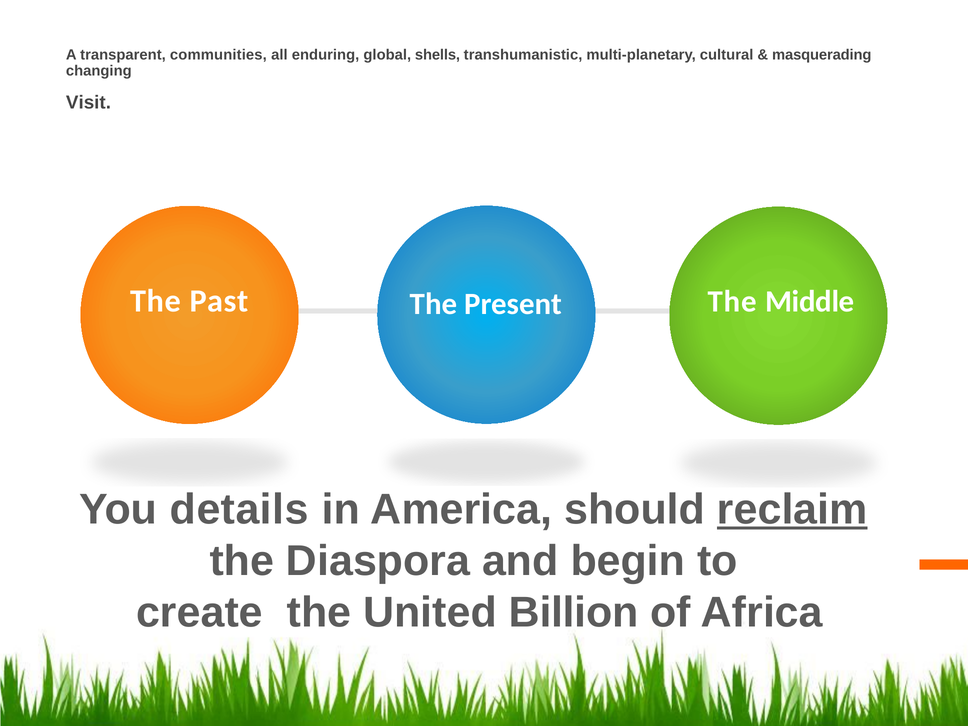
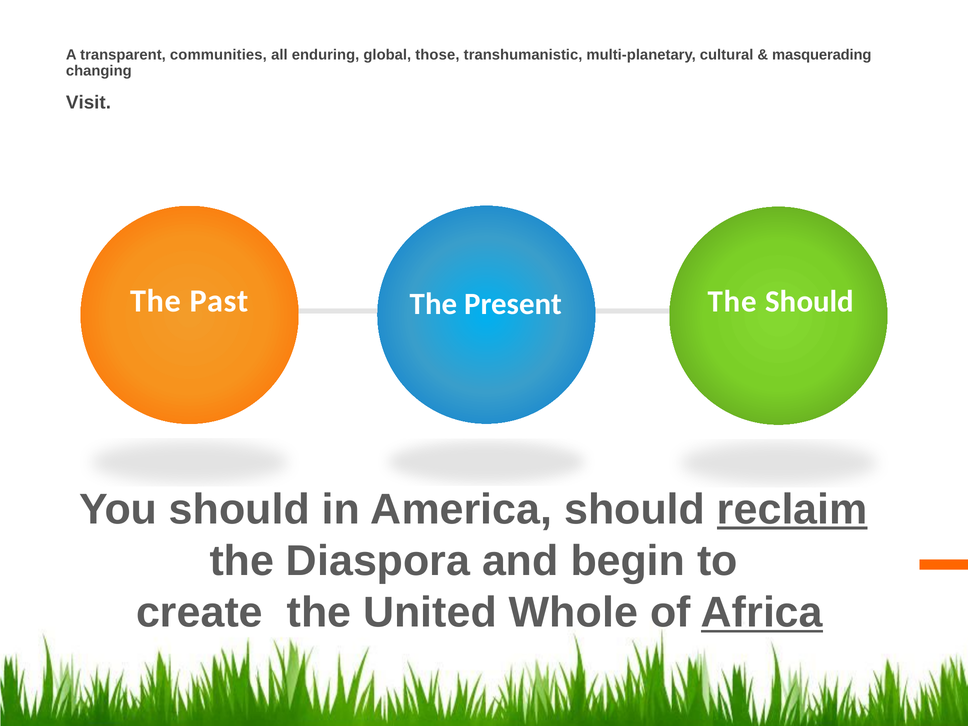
shells: shells -> those (437, 55)
The Middle: Middle -> Should (810, 302)
You details: details -> should (239, 510)
Billion: Billion -> Whole (573, 613)
Africa underline: none -> present (762, 613)
